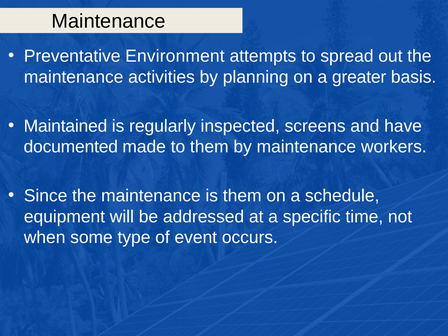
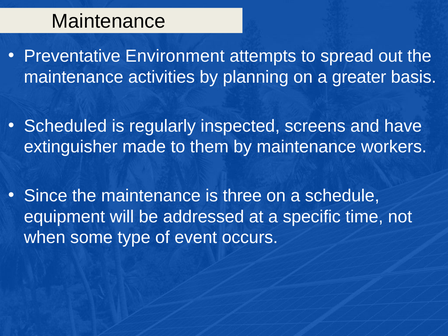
Maintained: Maintained -> Scheduled (65, 126)
documented: documented -> extinguisher (71, 147)
is them: them -> three (242, 196)
